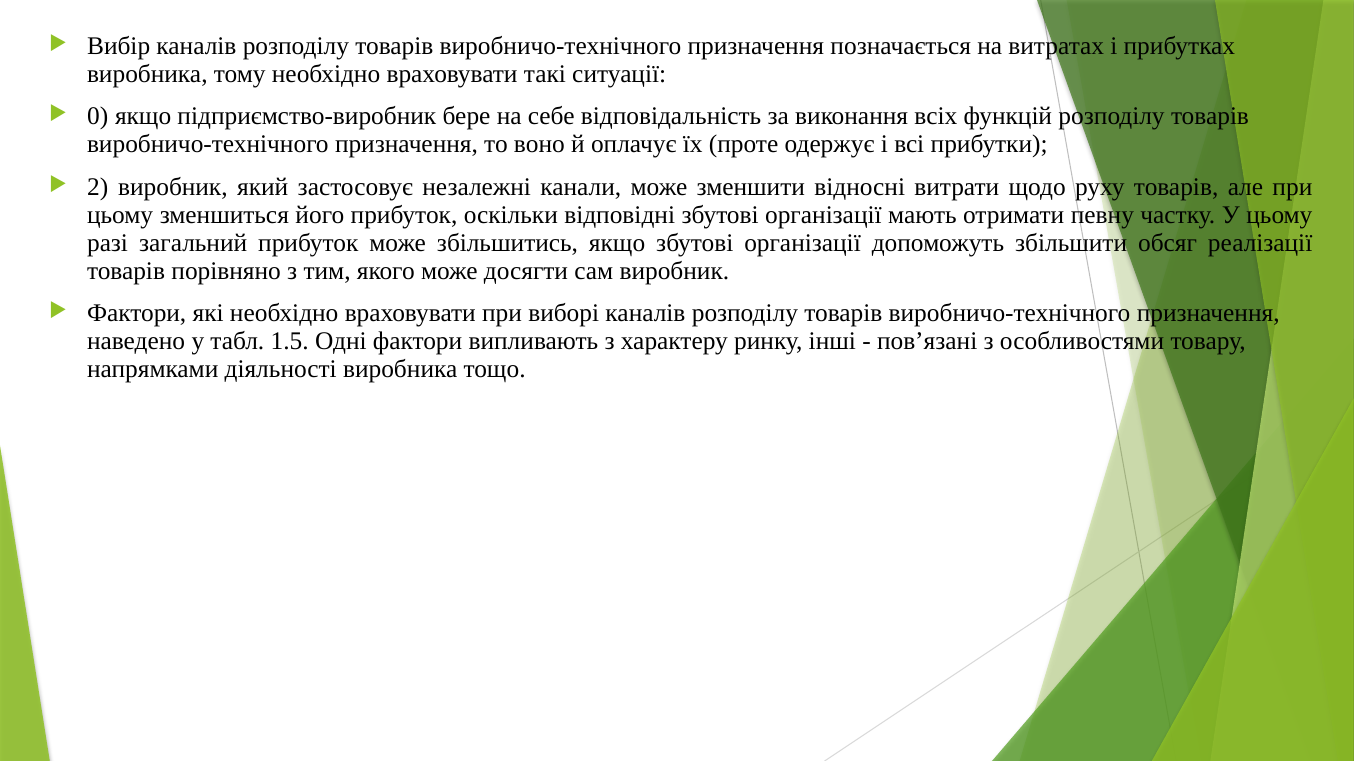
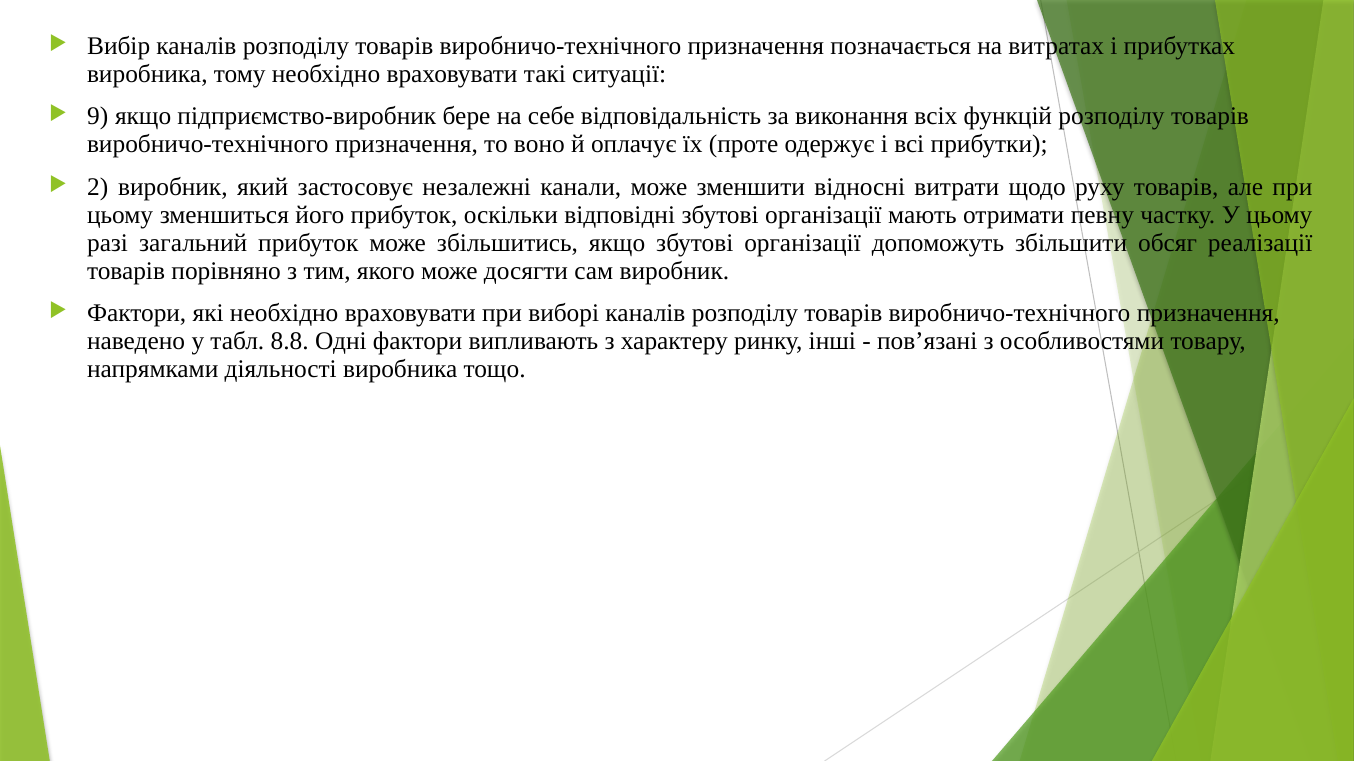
0: 0 -> 9 (98, 116)
1.5: 1.5 -> 8.8 (290, 342)
